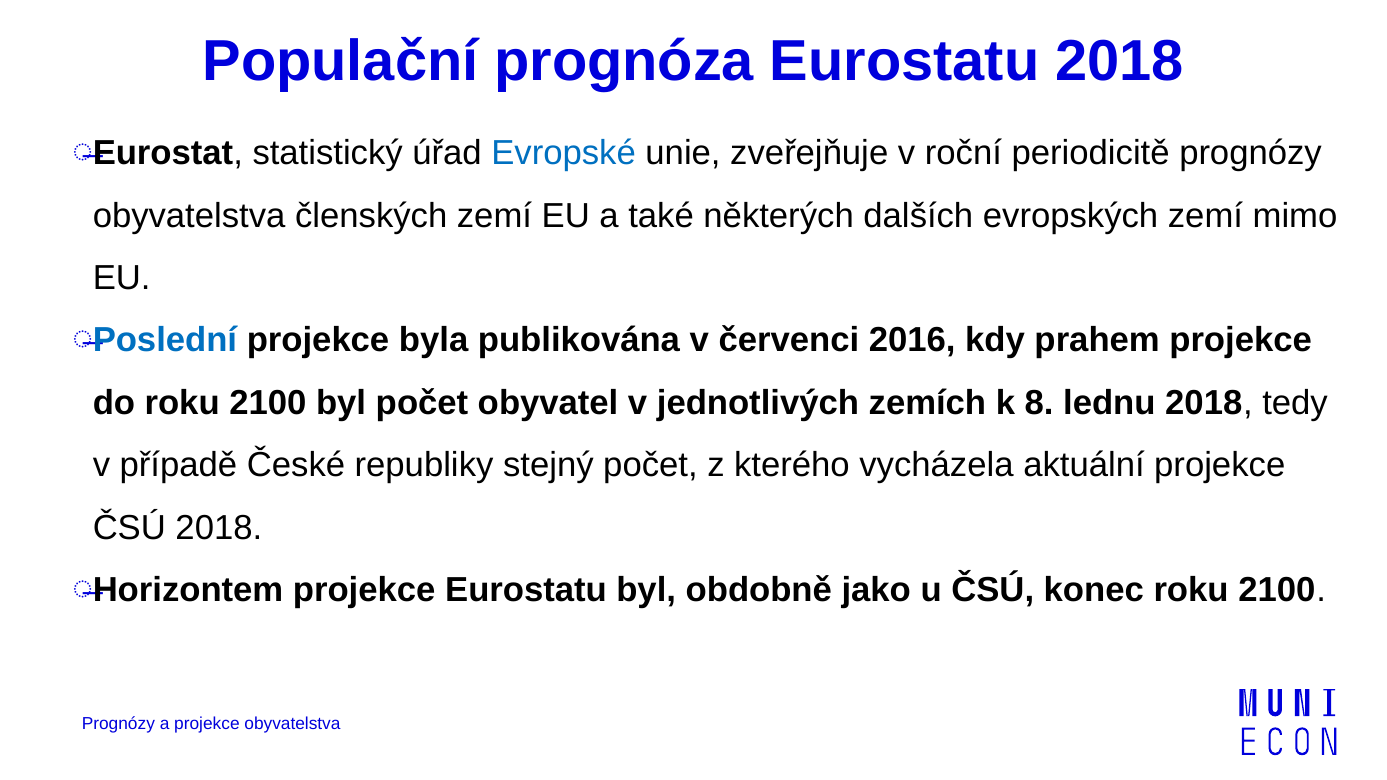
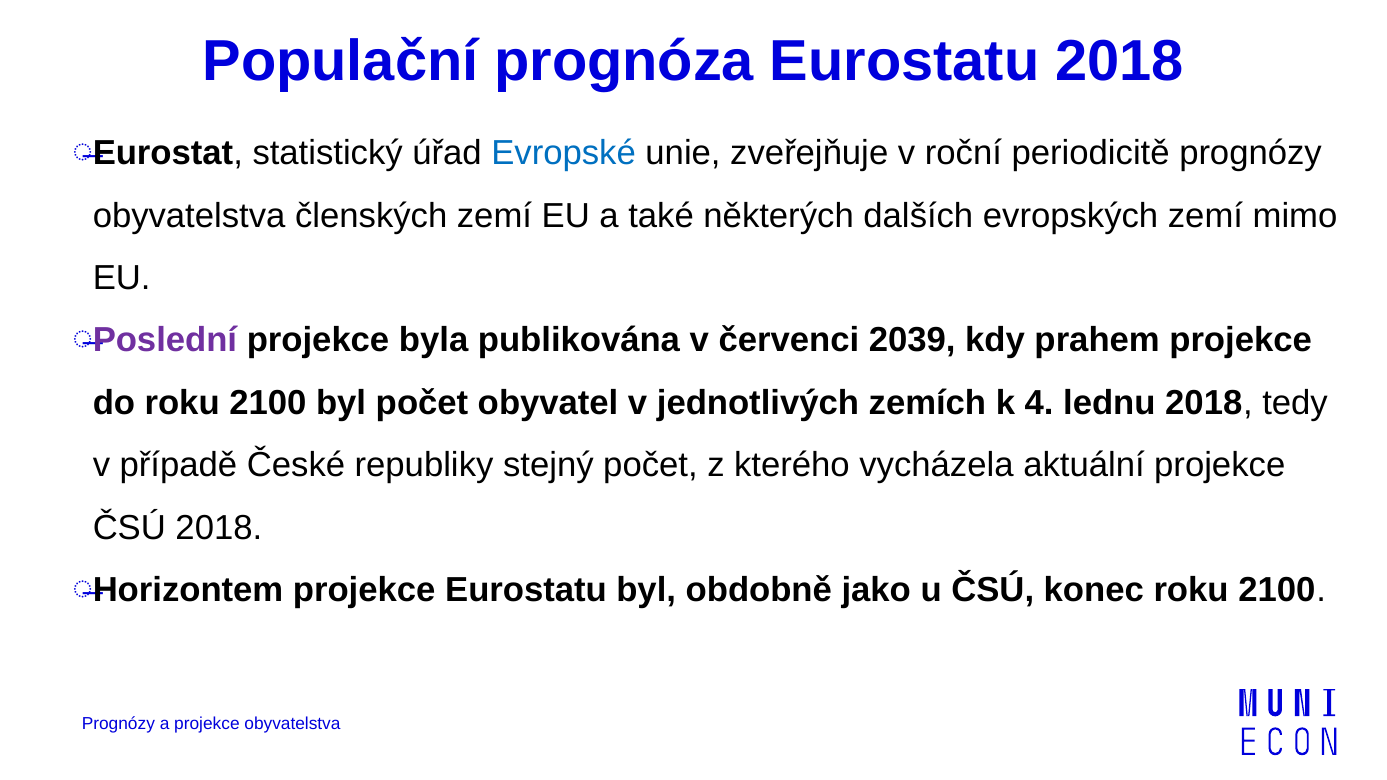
Poslední colour: blue -> purple (165, 341)
2016: 2016 -> 2039 (912, 341)
8: 8 -> 4 (1039, 403)
